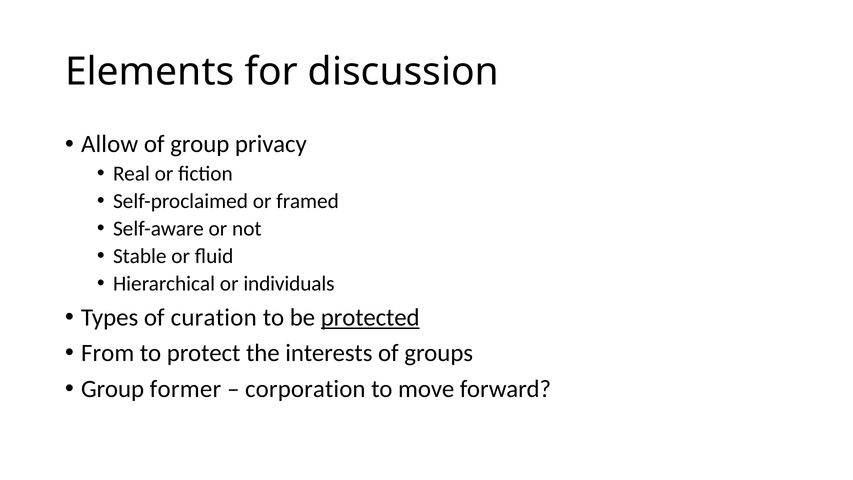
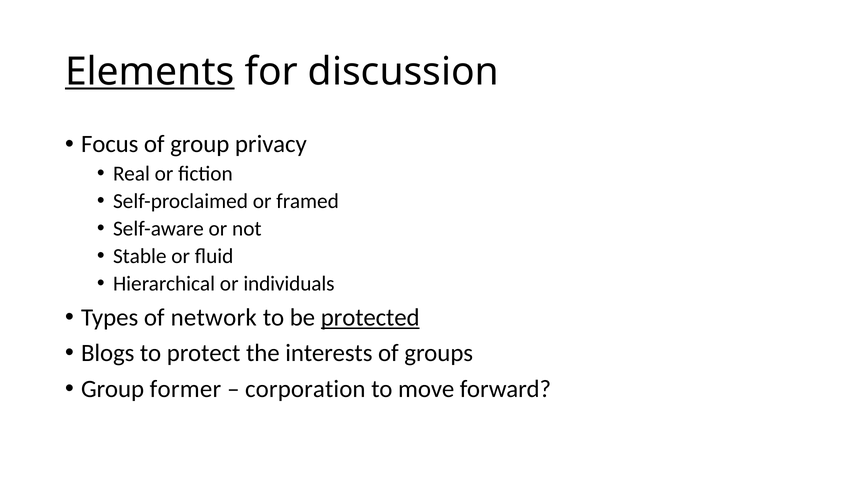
Elements underline: none -> present (150, 72)
Allow: Allow -> Focus (110, 144)
curation: curation -> network (214, 317)
From: From -> Blogs (108, 353)
